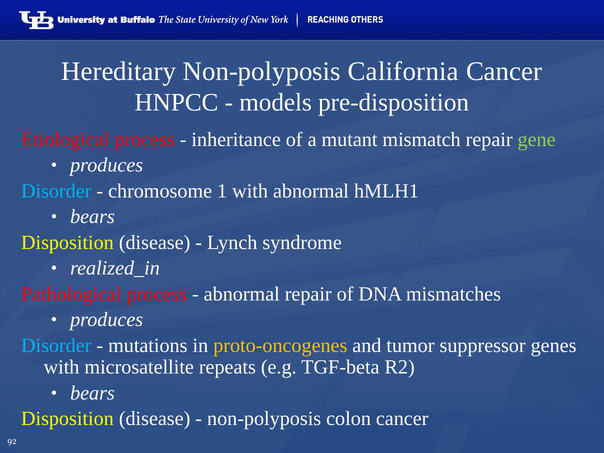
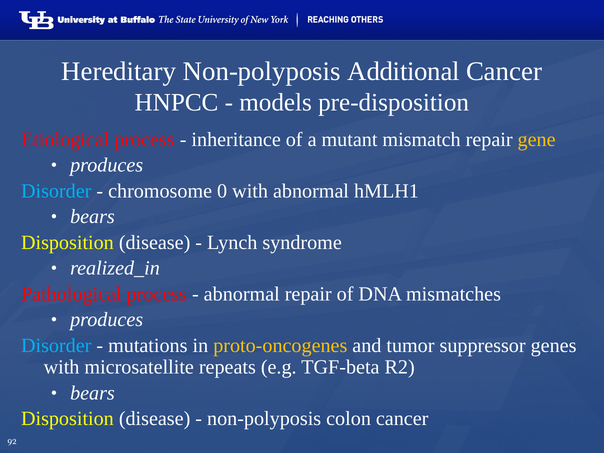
California: California -> Additional (404, 71)
gene colour: light green -> yellow (537, 140)
1: 1 -> 0 (222, 191)
